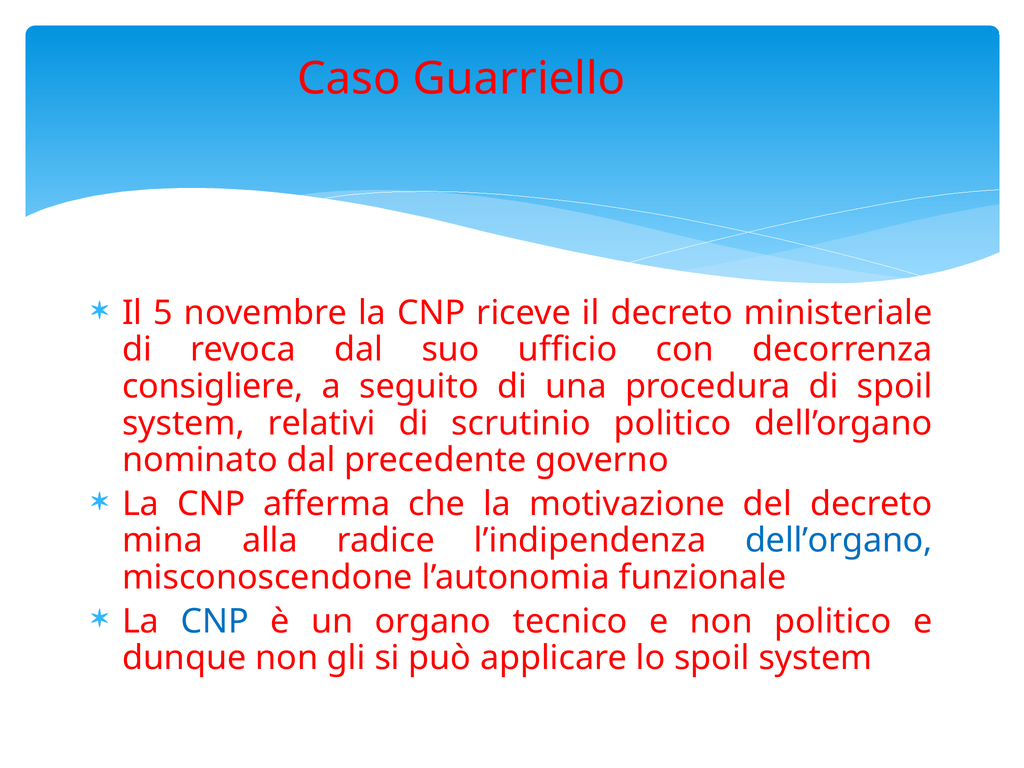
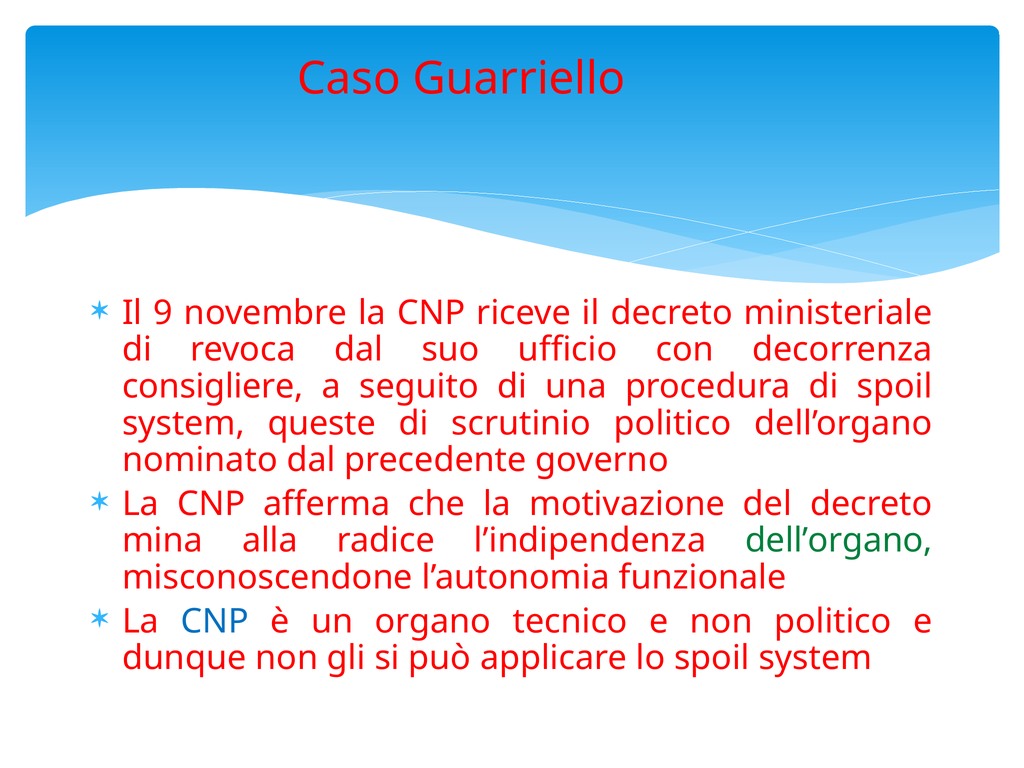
5: 5 -> 9 (163, 313)
relativi: relativi -> queste (322, 423)
dell’organo colour: blue -> green (839, 541)
